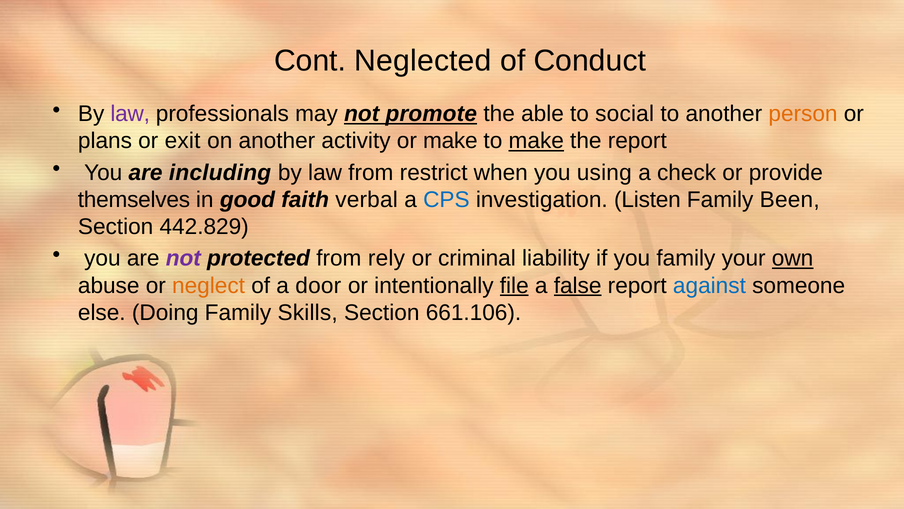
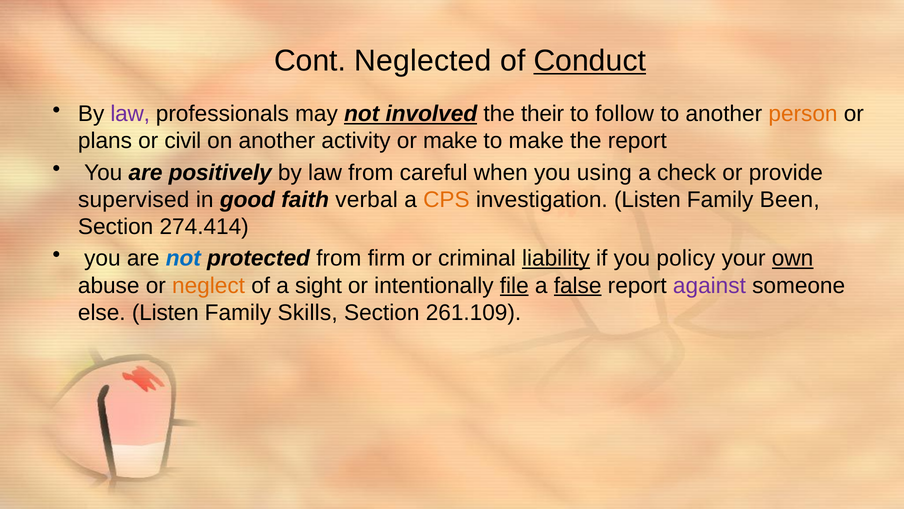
Conduct underline: none -> present (590, 61)
promote: promote -> involved (431, 114)
able: able -> their (543, 114)
social: social -> follow (625, 114)
exit: exit -> civil (183, 141)
make underline: present -> none (536, 141)
including: including -> positively (220, 172)
restrict: restrict -> careful (434, 172)
themselves: themselves -> supervised (134, 200)
CPS colour: blue -> orange (446, 200)
442.829: 442.829 -> 274.414 (204, 227)
not colour: purple -> blue (183, 258)
rely: rely -> firm (387, 258)
liability underline: none -> present (556, 258)
you family: family -> policy (686, 258)
door: door -> sight (319, 285)
against colour: blue -> purple (709, 285)
else Doing: Doing -> Listen (165, 313)
661.106: 661.106 -> 261.109 (473, 313)
